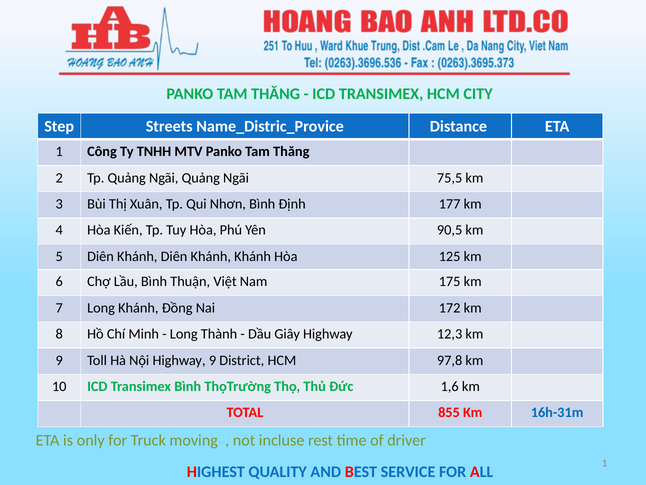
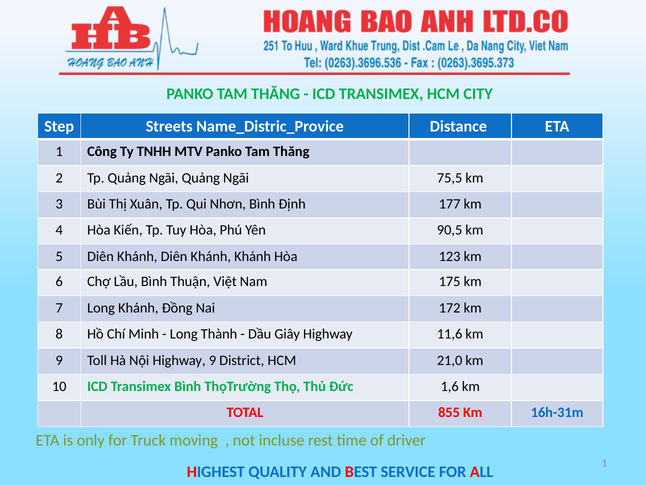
125: 125 -> 123 (450, 256)
12,3: 12,3 -> 11,6 (450, 334)
97,8: 97,8 -> 21,0 (450, 360)
